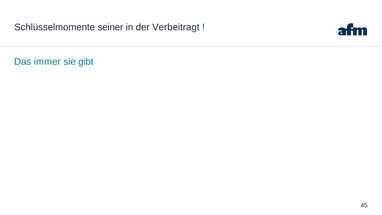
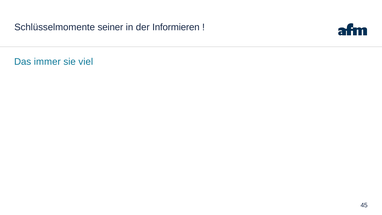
Verbeitragt: Verbeitragt -> Informieren (176, 27)
gibt: gibt -> viel (86, 62)
